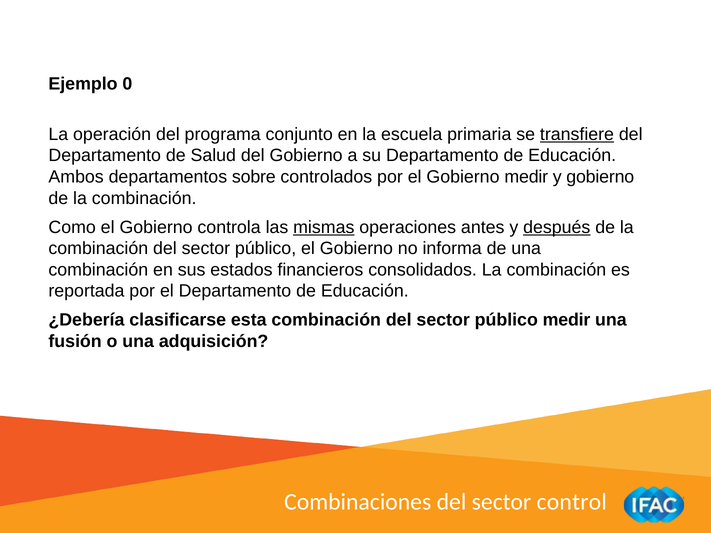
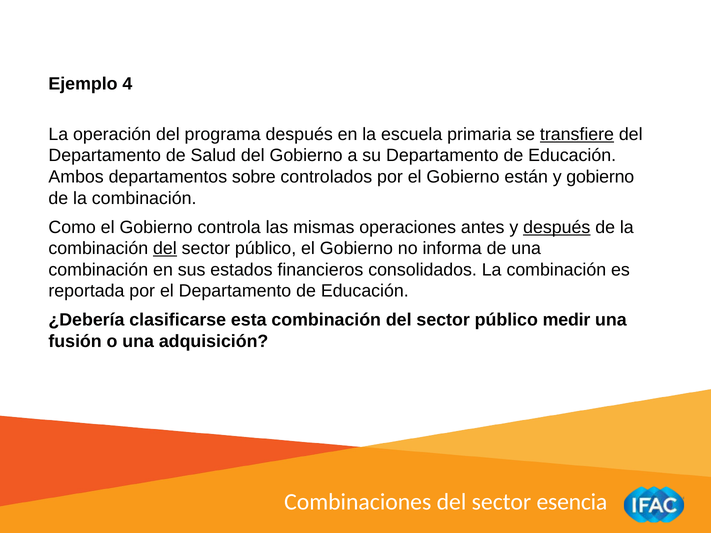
0: 0 -> 4 (127, 84)
programa conjunto: conjunto -> después (299, 134)
Gobierno medir: medir -> están (526, 177)
mismas underline: present -> none (324, 227)
del underline: none -> present (165, 249)
control: control -> esencia (572, 502)
